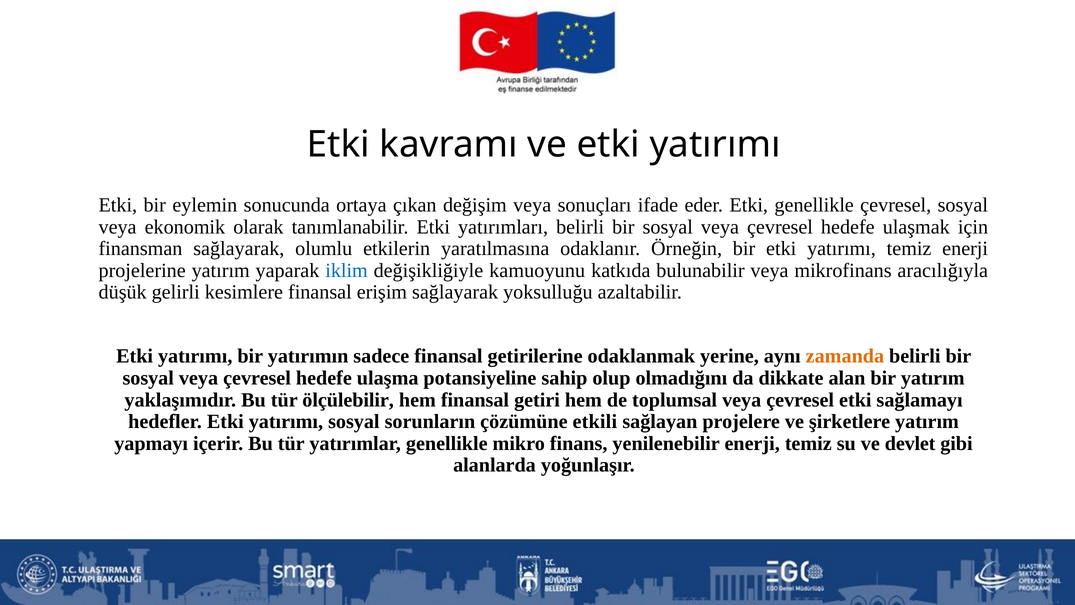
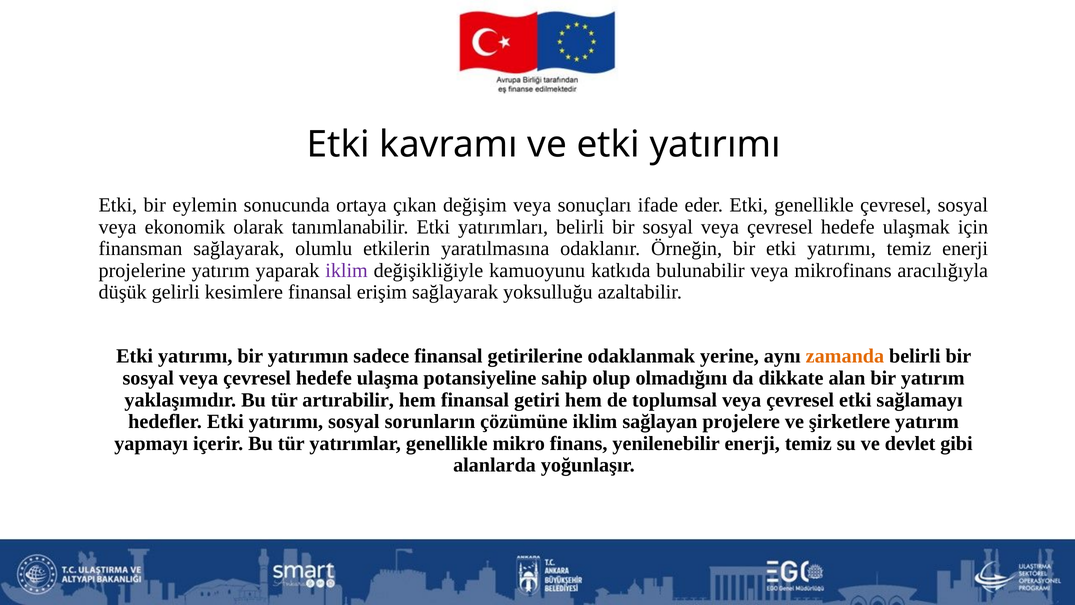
iklim colour: blue -> purple (347, 270)
ölçülebilir: ölçülebilir -> artırabilir (348, 400)
çözümüne etkili: etkili -> iklim (595, 421)
